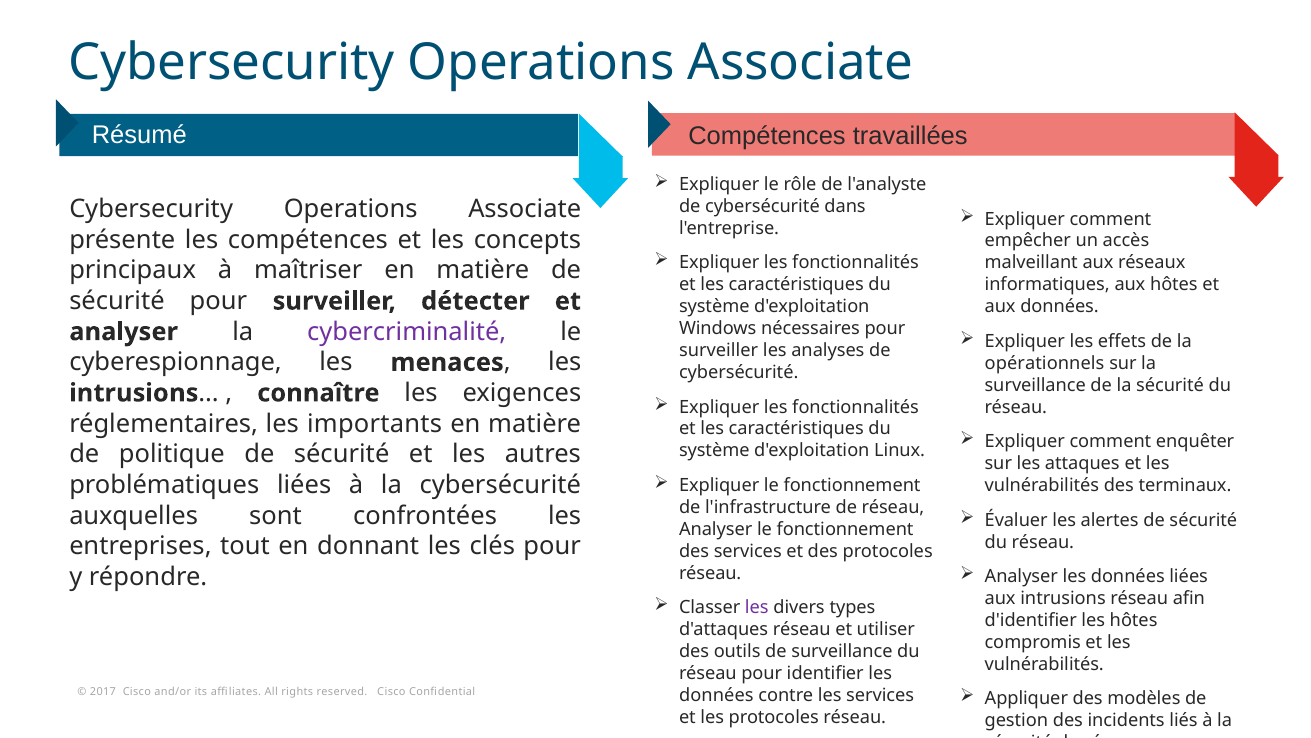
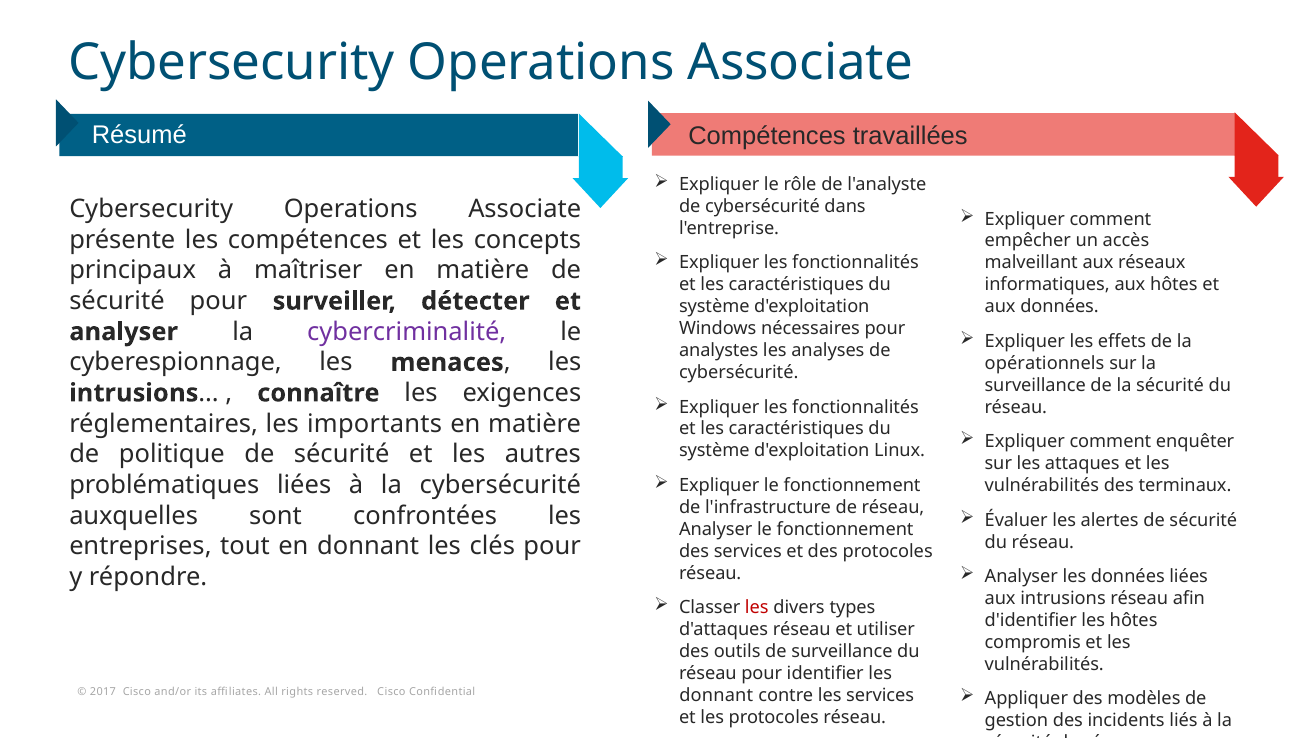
surveiller: surveiller -> analystes (719, 350)
les colour: purple -> red (757, 607)
données: données -> donnant (716, 695)
